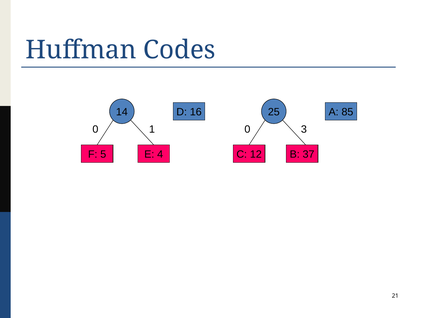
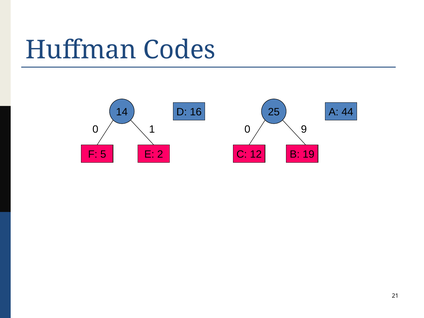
85: 85 -> 44 (347, 112)
3: 3 -> 9 (304, 129)
4: 4 -> 2 (160, 154)
37: 37 -> 19 (309, 154)
